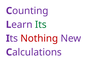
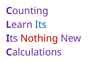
Its colour: green -> blue (41, 24)
